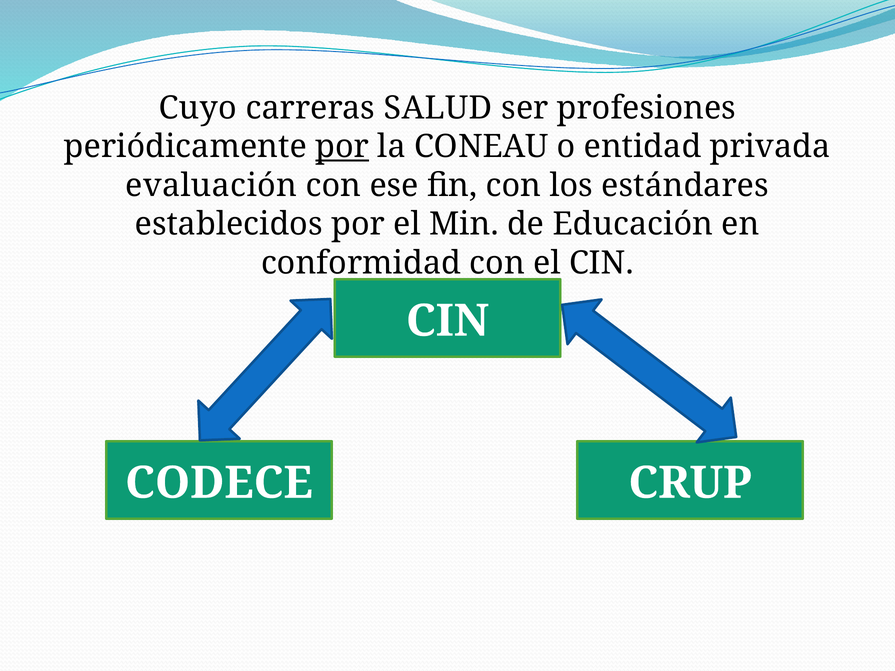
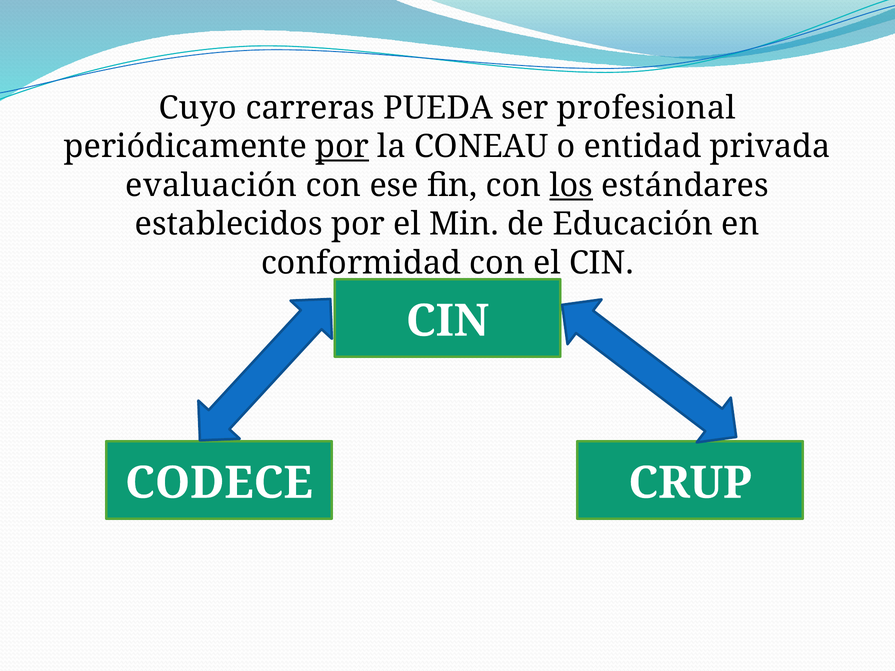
SALUD: SALUD -> PUEDA (438, 108)
profesiones: profesiones -> profesional (646, 108)
los underline: none -> present (571, 185)
